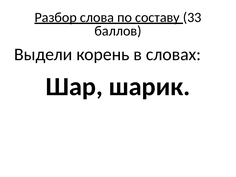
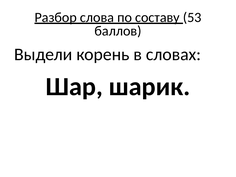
33: 33 -> 53 (192, 17)
